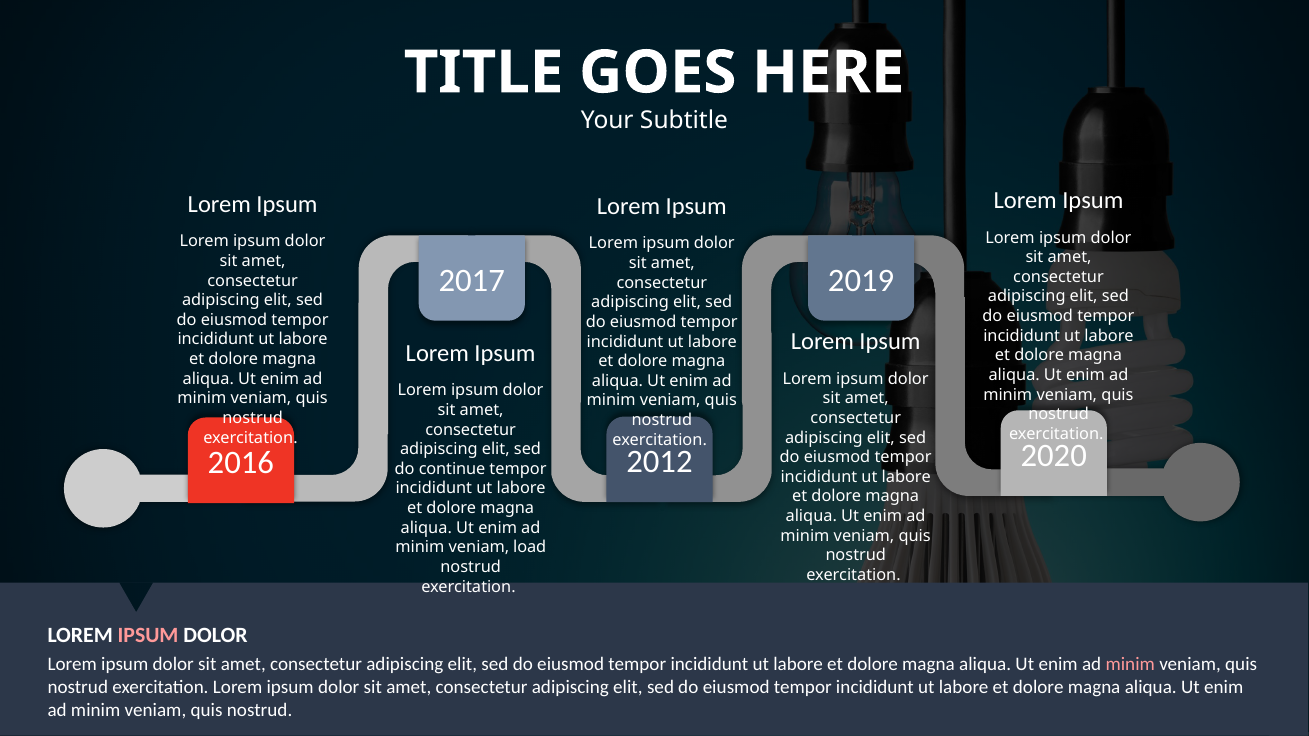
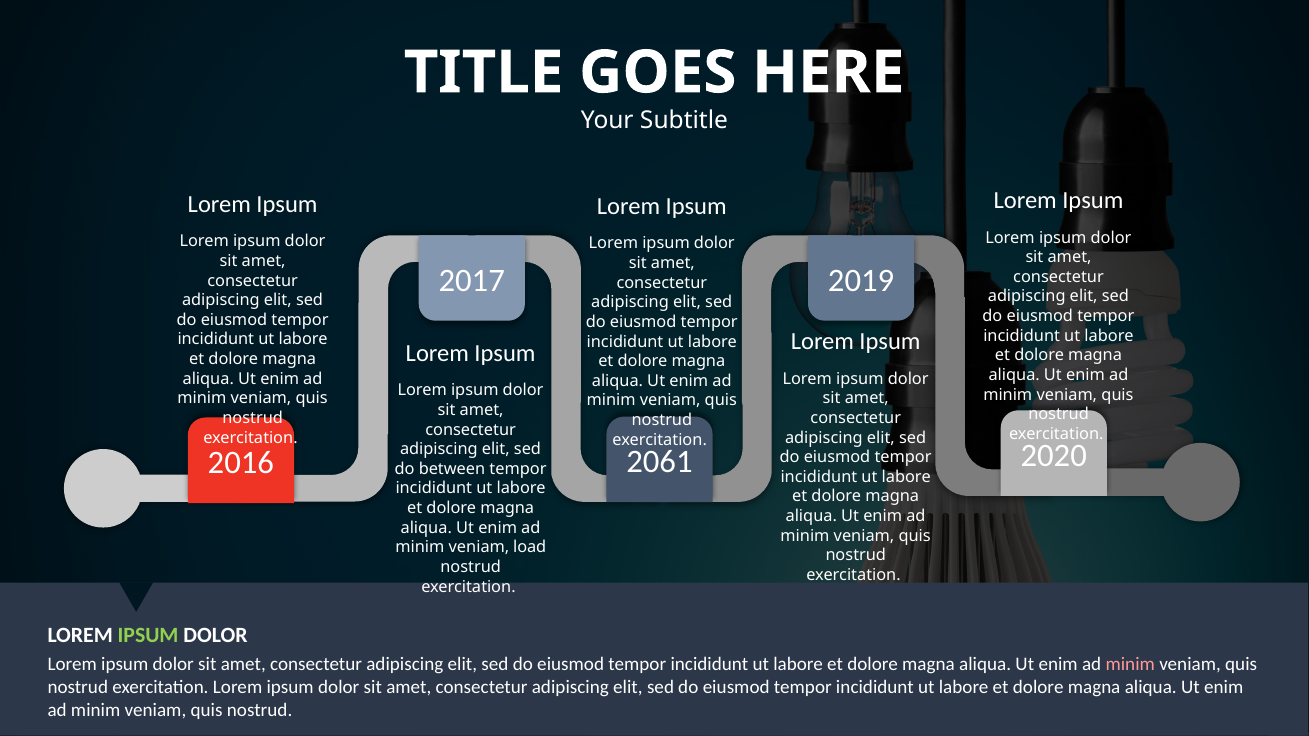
2012: 2012 -> 2061 (659, 462)
continue: continue -> between (452, 469)
IPSUM colour: pink -> light green (148, 635)
